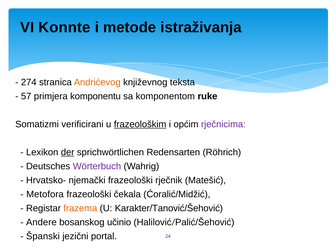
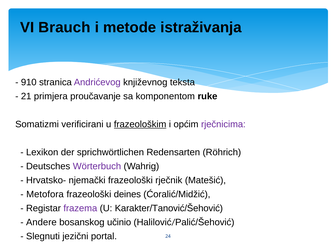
Konnte: Konnte -> Brauch (64, 28)
274: 274 -> 910 (29, 82)
Andrićevog colour: orange -> purple (97, 82)
57: 57 -> 21 (26, 96)
komponentu: komponentu -> proučavanje (95, 96)
der underline: present -> none (68, 152)
čekala: čekala -> deines (127, 194)
frazema colour: orange -> purple (80, 208)
Španski: Španski -> Slegnuti (43, 236)
